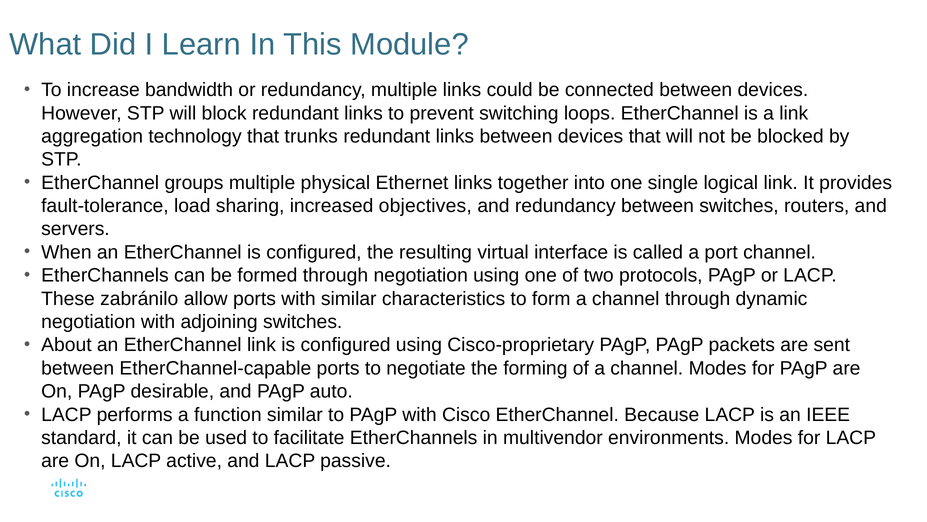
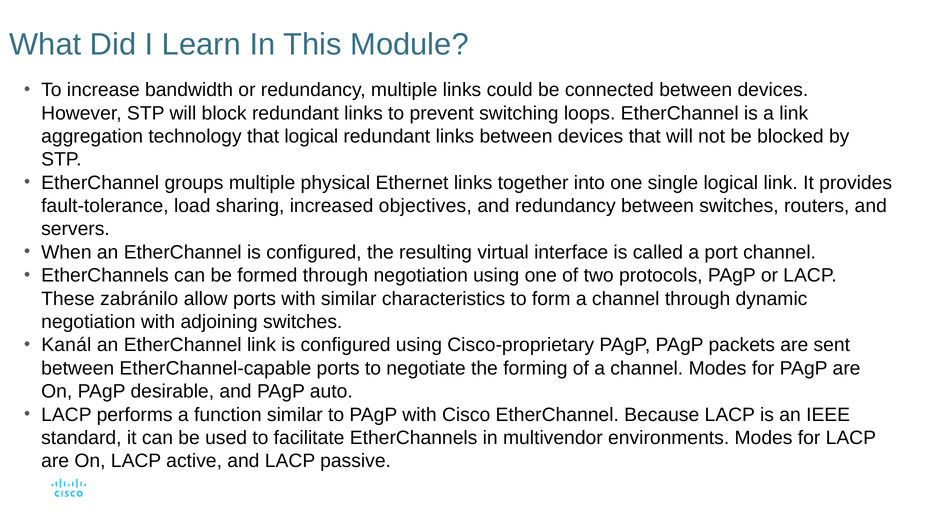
that trunks: trunks -> logical (311, 136)
About: About -> Kanál (66, 345)
